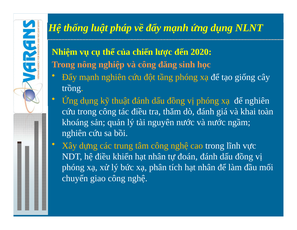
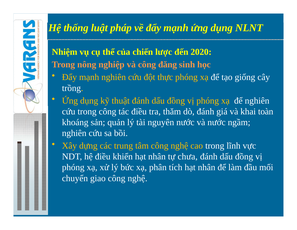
tầng: tầng -> thực (165, 77)
đoán: đoán -> chưa (188, 156)
